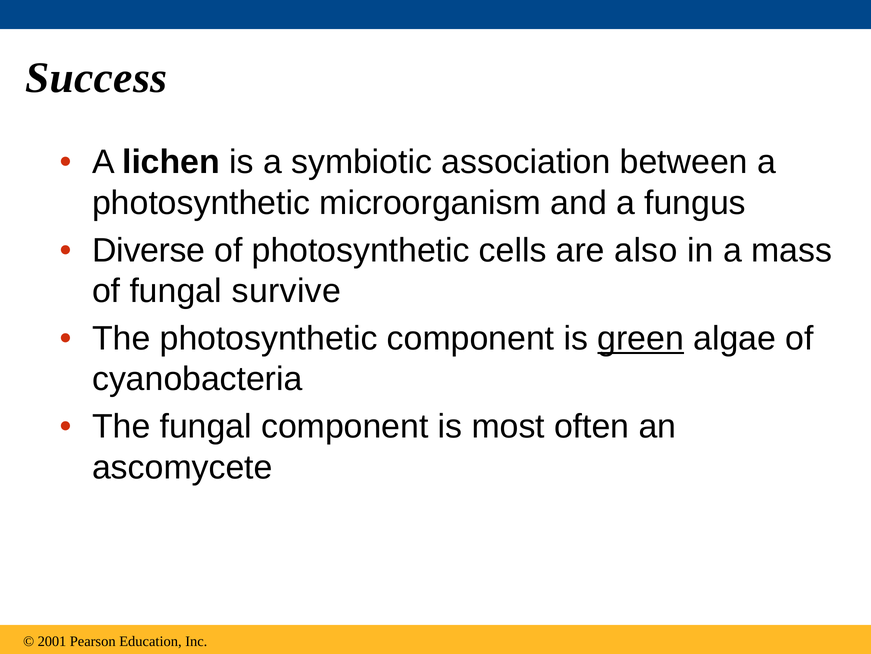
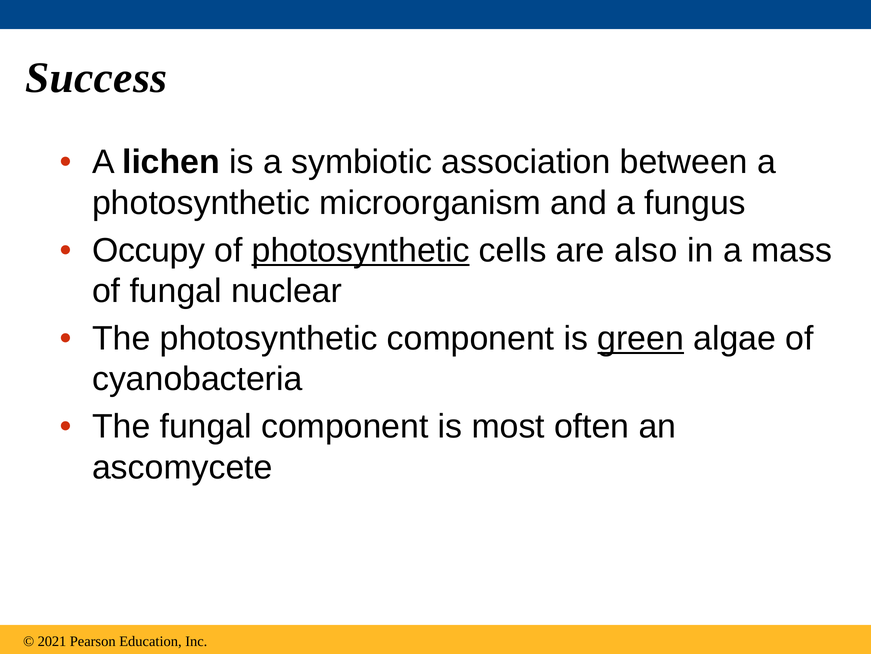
Diverse: Diverse -> Occupy (149, 250)
photosynthetic underline: none -> present (361, 250)
survive: survive -> nuclear (287, 291)
2001: 2001 -> 2021 (52, 641)
